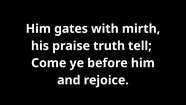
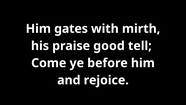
truth: truth -> good (109, 46)
